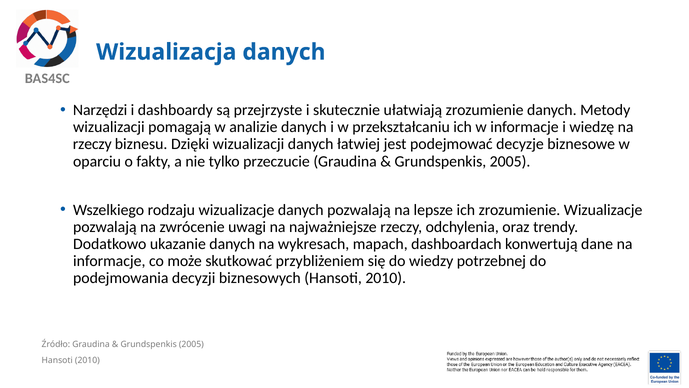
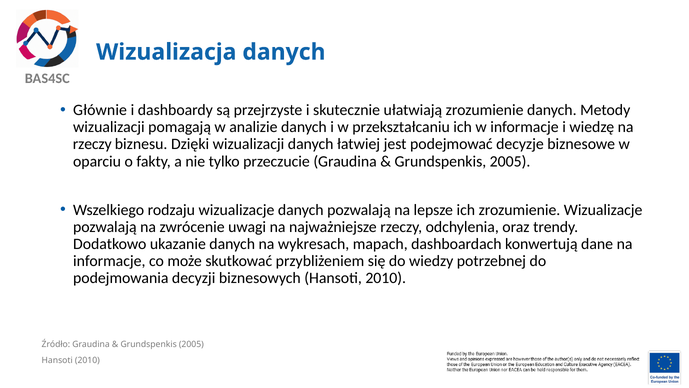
Narzędzi: Narzędzi -> Głównie (100, 110)
